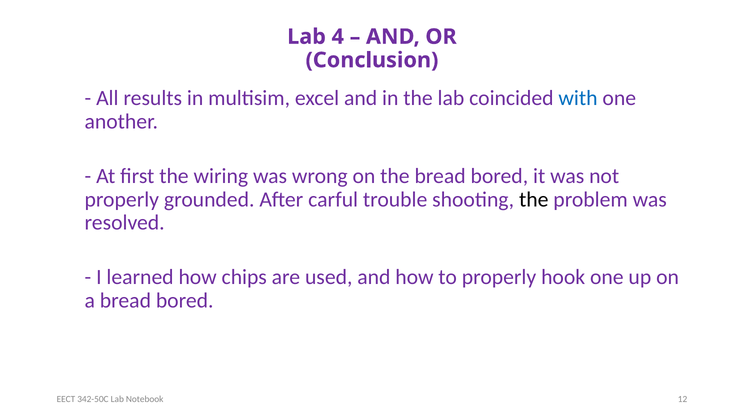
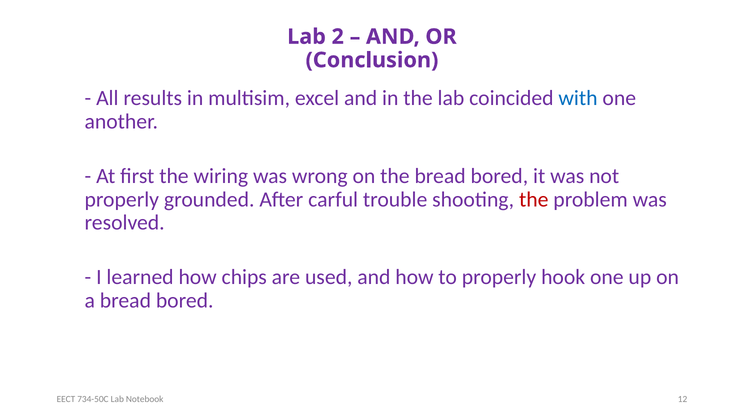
4: 4 -> 2 (338, 37)
the colour: black -> red (534, 200)
342-50C: 342-50C -> 734-50C (93, 400)
